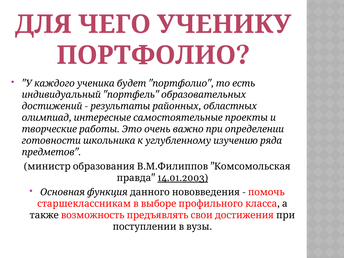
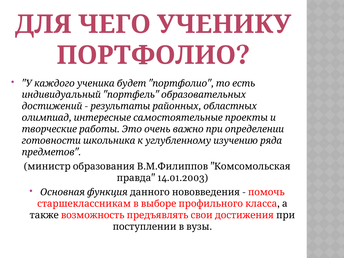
14.01.2003 underline: present -> none (183, 178)
